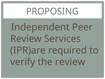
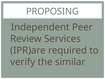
the review: review -> similar (70, 62)
